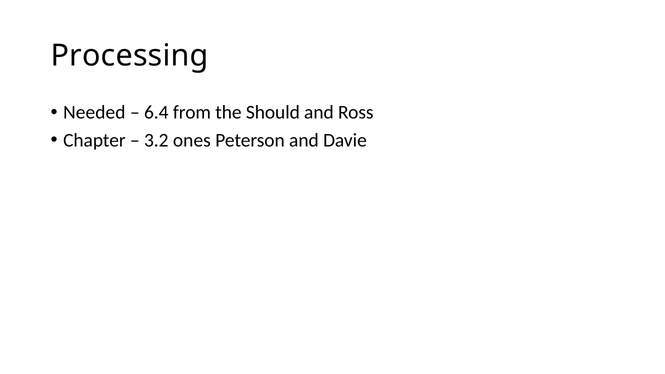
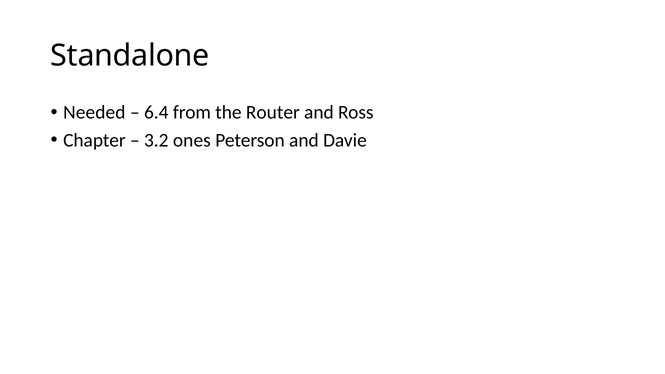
Processing: Processing -> Standalone (130, 56)
Should: Should -> Router (273, 112)
